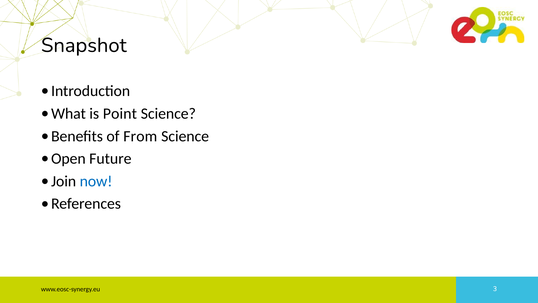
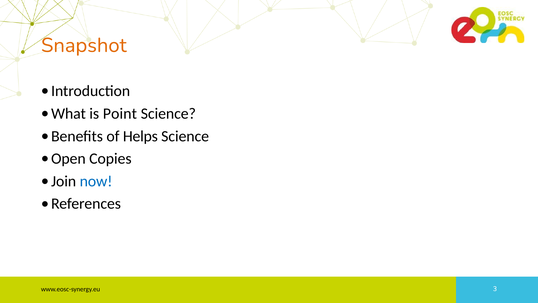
Snapshot colour: black -> orange (84, 45)
From: From -> Helps (140, 136)
Future: Future -> Copies (110, 159)
